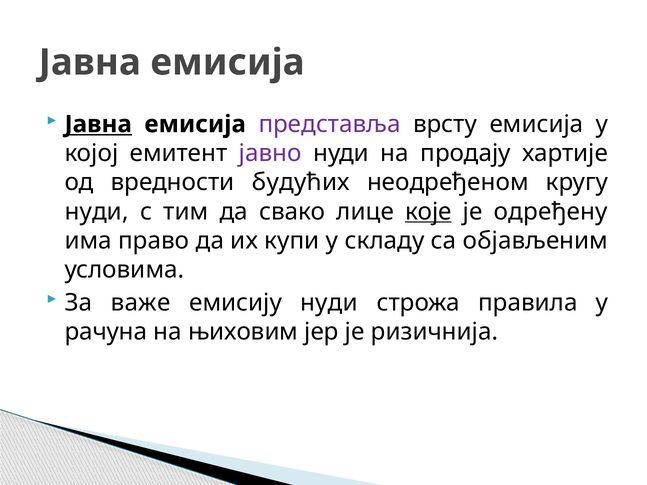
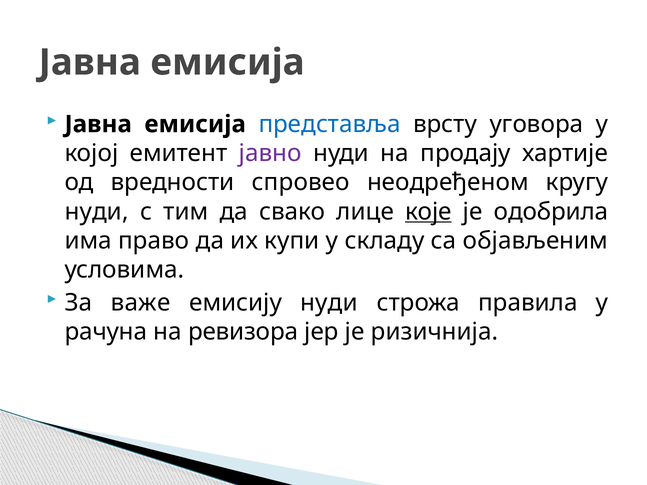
Јавна underline: present -> none (98, 124)
представља colour: purple -> blue (330, 124)
врсту емисија: емисија -> уговора (536, 124)
будућих: будућих -> спровео (301, 183)
одређену: одређену -> одобрила (551, 212)
њиховим: њиховим -> ревизора (243, 332)
